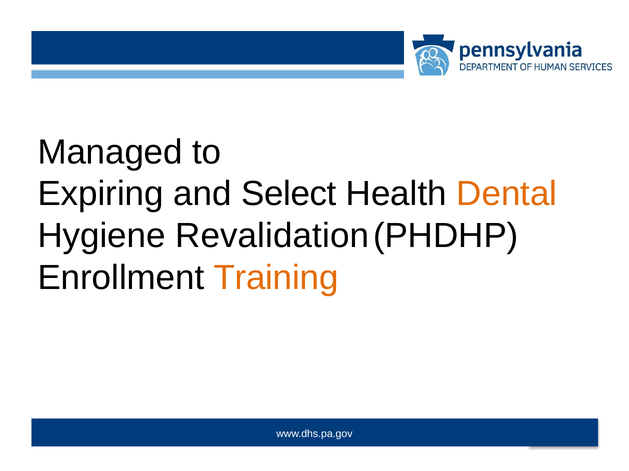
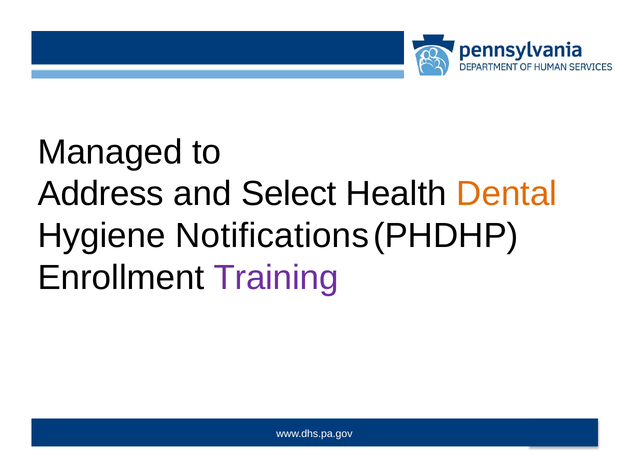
Expiring: Expiring -> Address (101, 194)
Revalidation: Revalidation -> Notifications (272, 236)
Training colour: orange -> purple (276, 278)
